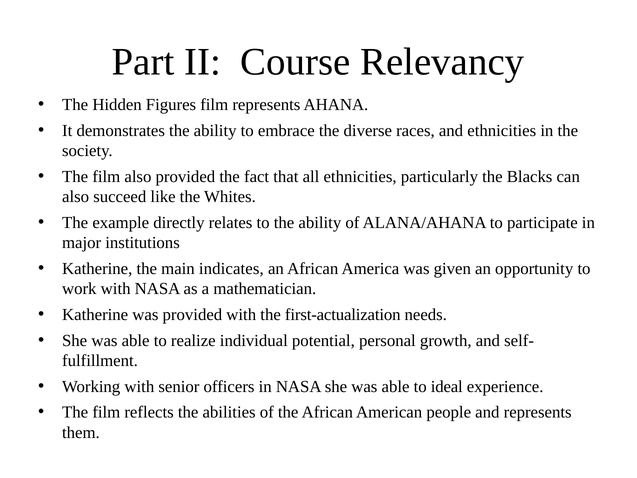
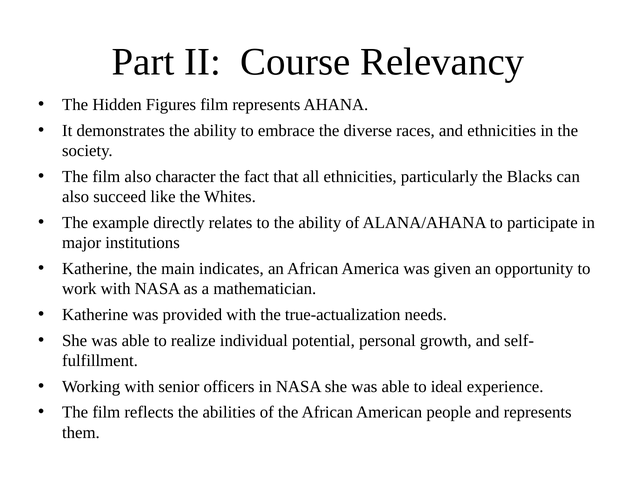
also provided: provided -> character (185, 177)
first-actualization: first-actualization -> true-actualization (343, 314)
